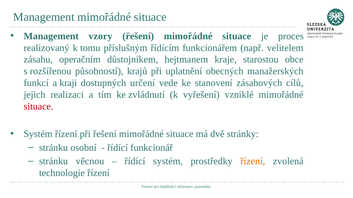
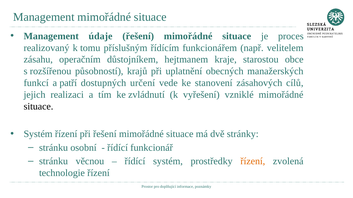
vzory: vzory -> údaje (101, 36)
kraji: kraji -> patří (68, 83)
situace colour: red -> black (38, 107)
